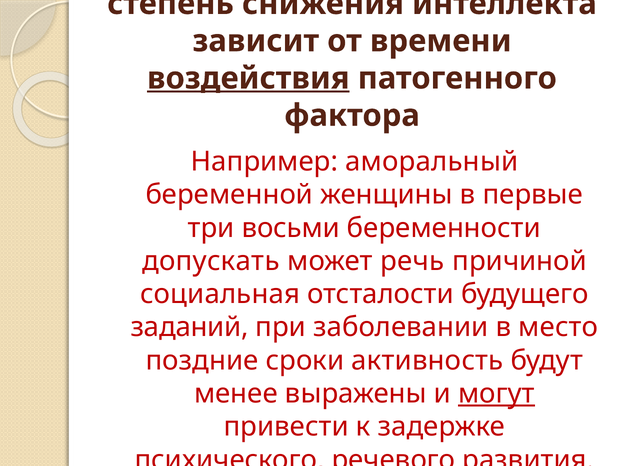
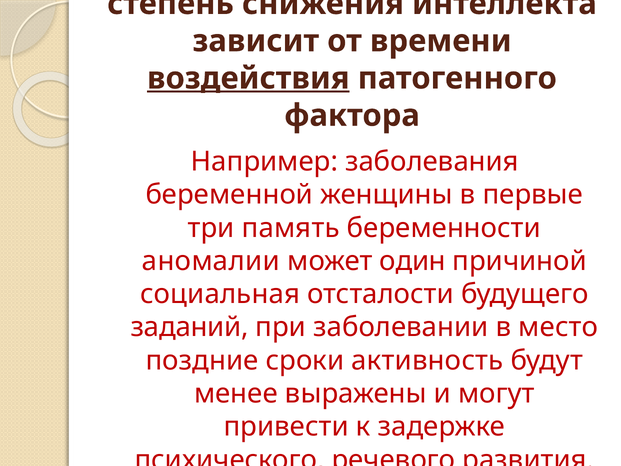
аморальный: аморальный -> заболевания (432, 162)
восьми: восьми -> память (291, 228)
допускать: допускать -> аномалии (211, 261)
речь: речь -> один (413, 261)
могут underline: present -> none (496, 393)
